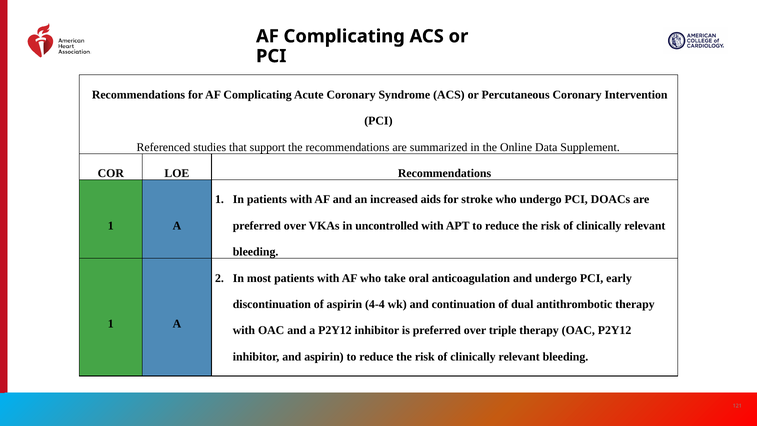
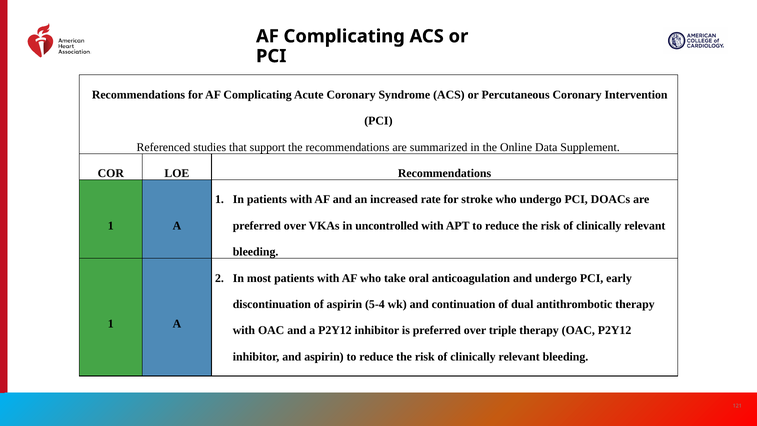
aids: aids -> rate (431, 199)
4-4: 4-4 -> 5-4 (375, 304)
